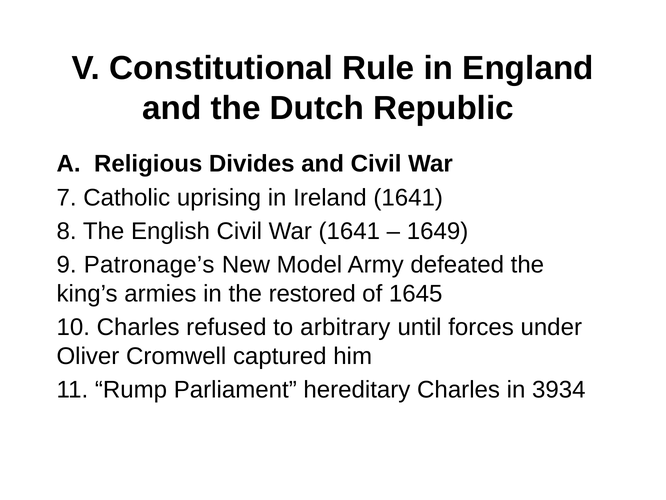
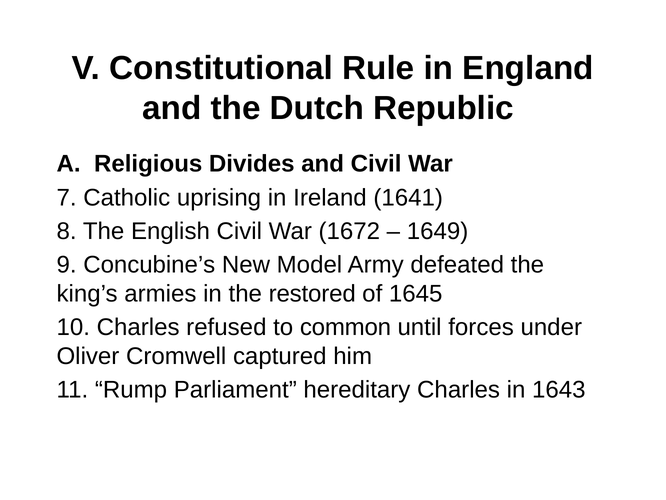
War 1641: 1641 -> 1672 (349, 231)
Patronage’s: Patronage’s -> Concubine’s (149, 265)
arbitrary: arbitrary -> common (345, 327)
3934: 3934 -> 1643 (559, 390)
